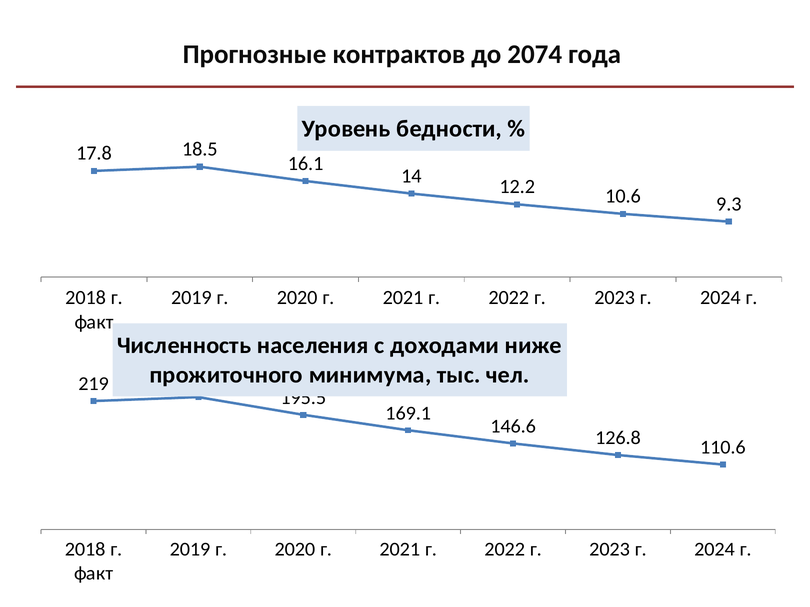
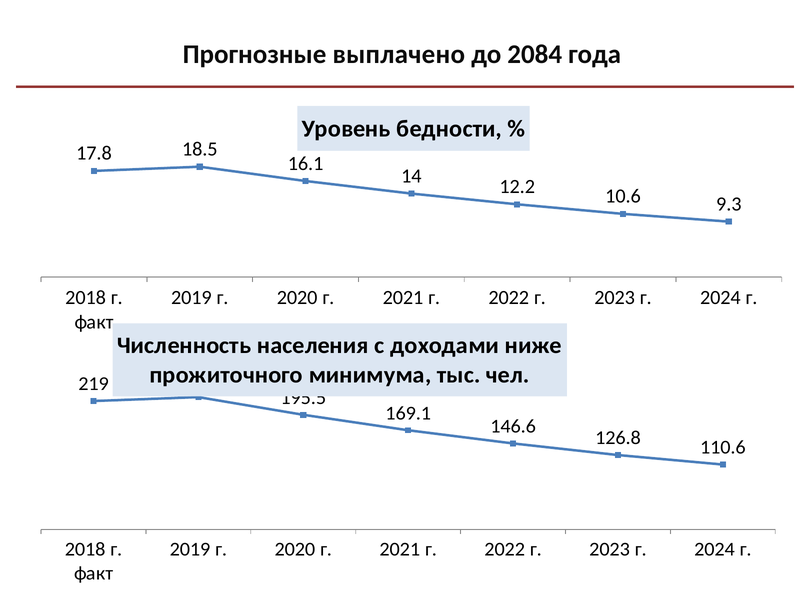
контрактов: контрактов -> выплачено (399, 54)
2074: 2074 -> 2084 (535, 54)
